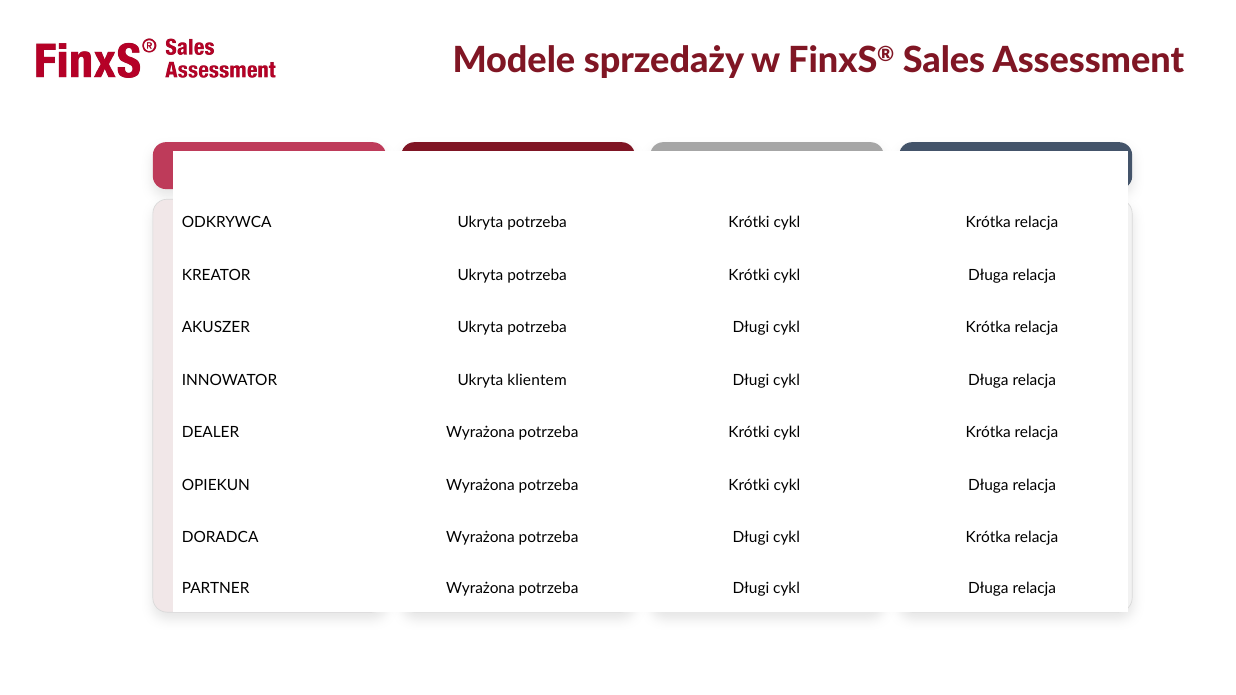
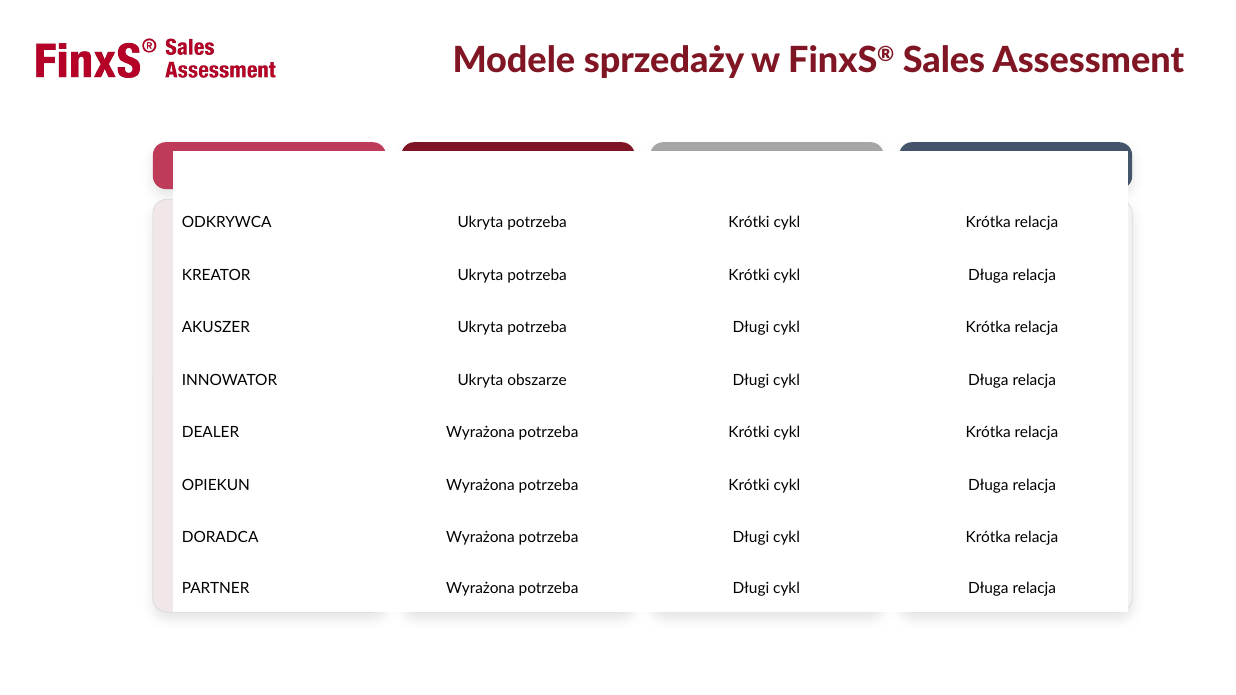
klientem: klientem -> obszarze (537, 380)
